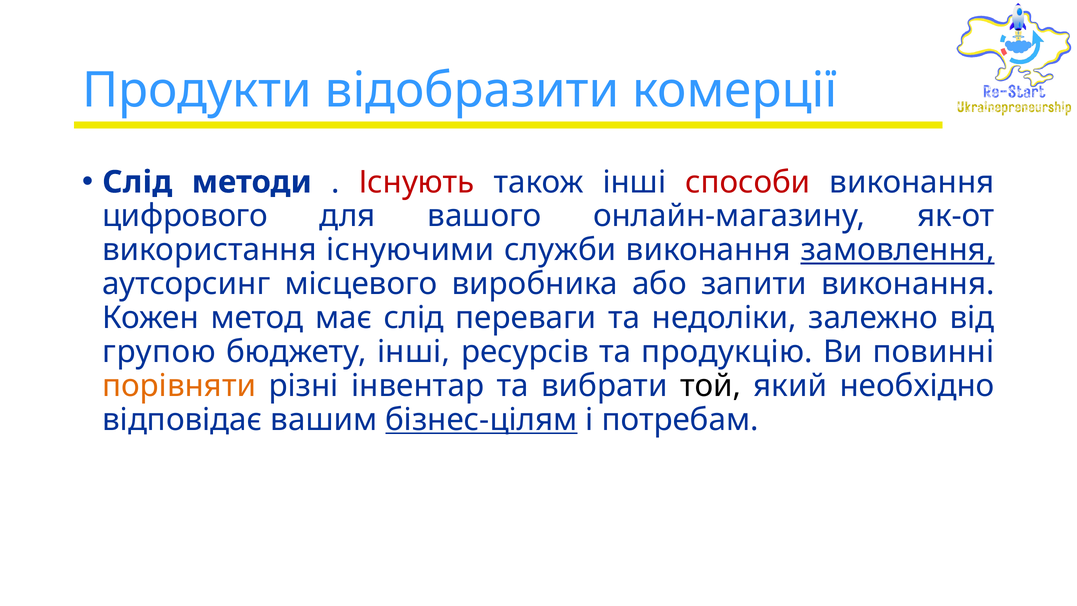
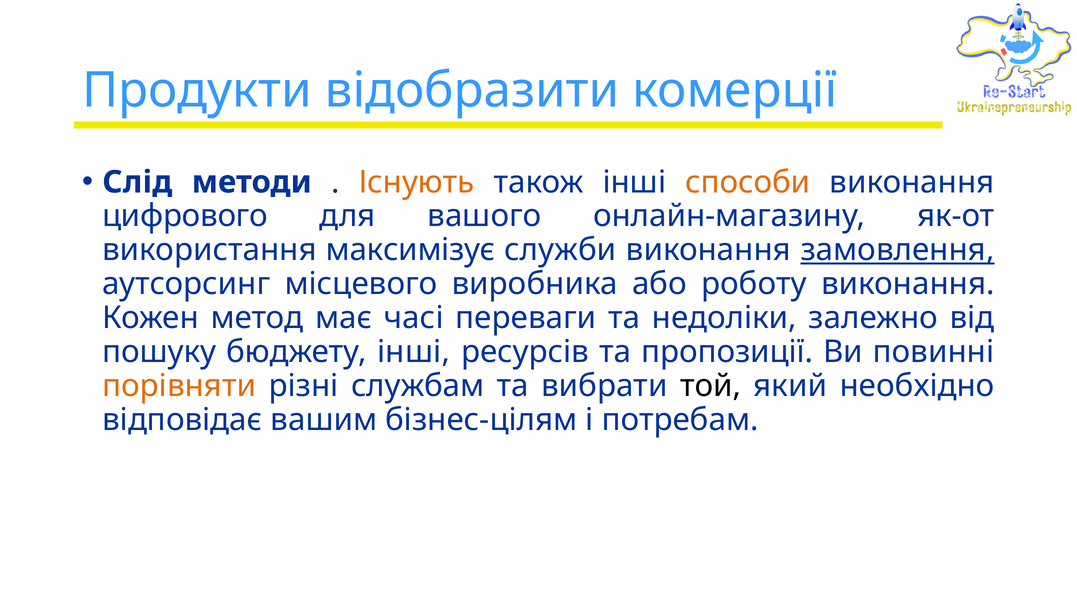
Існують colour: red -> orange (417, 182)
способи colour: red -> orange (748, 182)
існуючими: існуючими -> максимізує (411, 250)
запити: запити -> роботу (754, 284)
має слід: слід -> часі (414, 318)
групою: групою -> пошуку (159, 352)
продукцію: продукцію -> пропозиції (727, 352)
інвентар: інвентар -> службам (418, 386)
бізнес-цілям underline: present -> none (481, 420)
